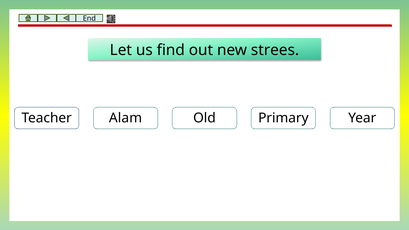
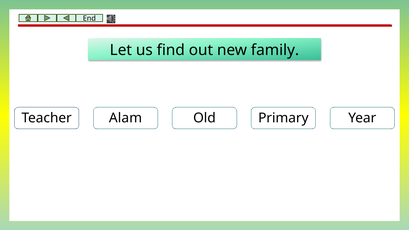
strees: strees -> family (275, 50)
